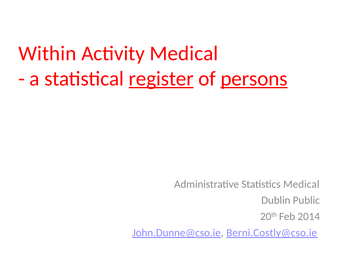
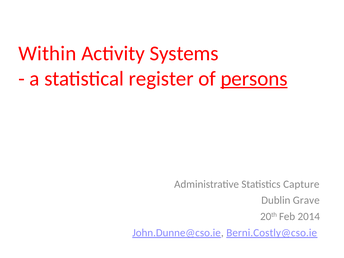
Activity Medical: Medical -> Systems (184, 53)
register underline: present -> none (161, 79)
Statistics Medical: Medical -> Capture (301, 184)
Public: Public -> Grave (306, 200)
